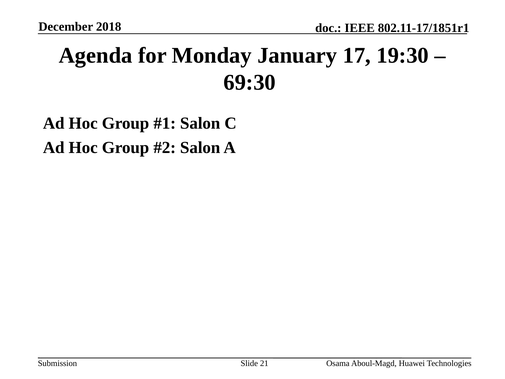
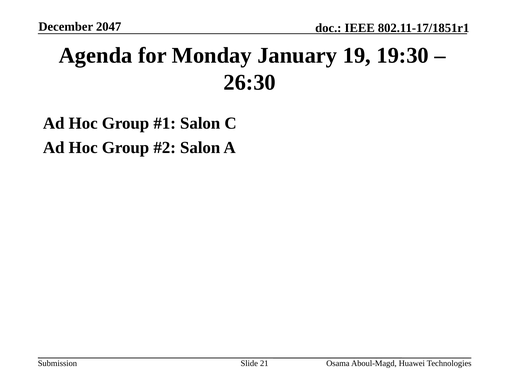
2018: 2018 -> 2047 (109, 27)
17: 17 -> 19 (357, 55)
69:30: 69:30 -> 26:30 (250, 82)
